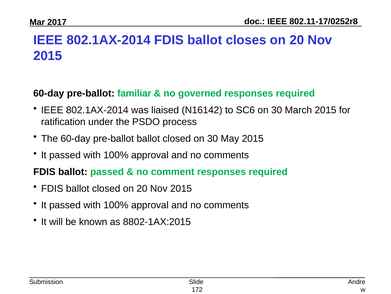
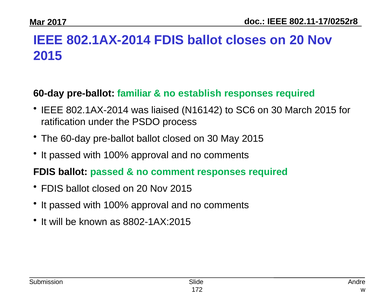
governed: governed -> establish (200, 93)
